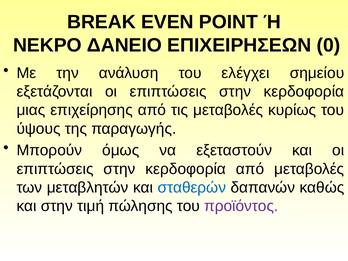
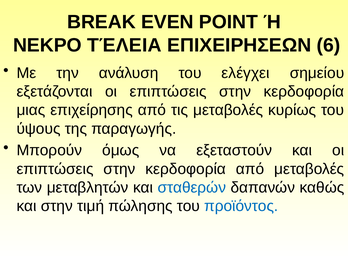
ΔΑΝΕΙΟ: ΔΑΝΕΙΟ -> ΤΈΛΕΙΑ (124, 45)
0: 0 -> 6 (328, 45)
προϊόντος colour: purple -> blue (241, 206)
